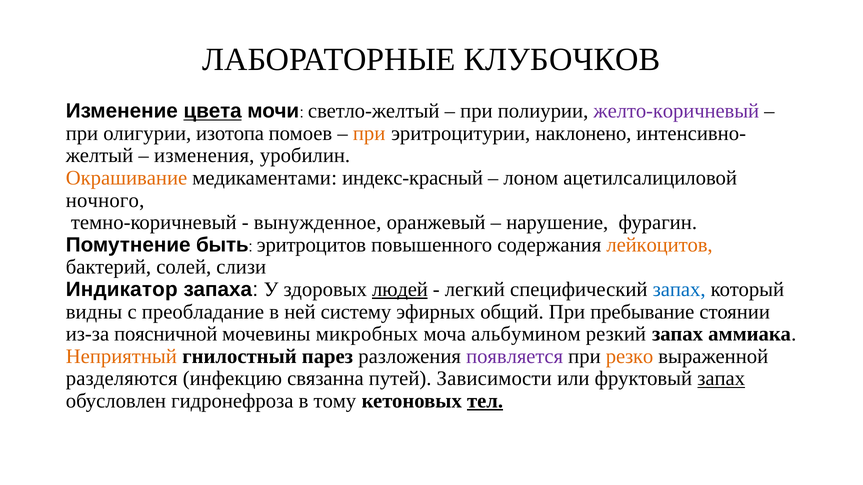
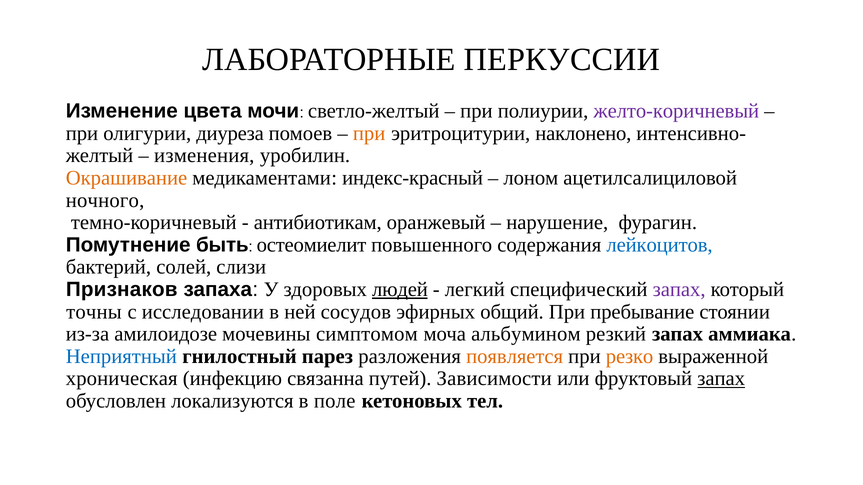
КЛУБОЧКОВ: КЛУБОЧКОВ -> ПЕРКУССИИ (562, 60)
цвета underline: present -> none (213, 111)
изотопа: изотопа -> диуреза (230, 133)
вынужденное: вынужденное -> антибиотикам (318, 223)
эритроцитов: эритроцитов -> остеомиелит (311, 245)
лейкоцитов colour: orange -> blue (660, 245)
Индикатор: Индикатор -> Признаков (122, 290)
запах colour: blue -> purple (679, 290)
видны: видны -> точны (94, 312)
преобладание: преобладание -> исследовании (203, 312)
систему: систему -> сосудов (356, 312)
поясничной: поясничной -> амилоидозе (166, 334)
микробных: микробных -> симптомом (367, 334)
Неприятный colour: orange -> blue (121, 357)
появляется colour: purple -> orange (515, 357)
разделяются: разделяются -> хроническая (122, 379)
гидронефроза: гидронефроза -> локализуются (232, 401)
тому: тому -> поле (335, 401)
тел underline: present -> none (485, 401)
